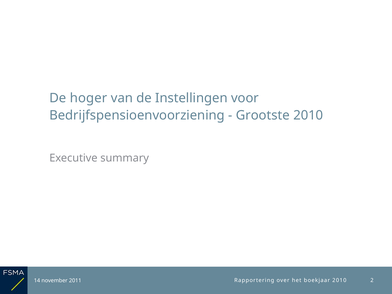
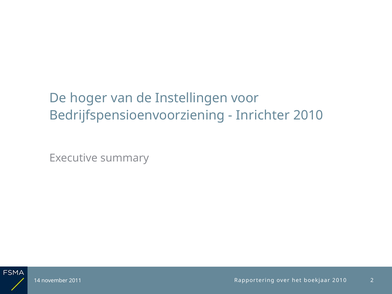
Grootste: Grootste -> Inrichter (263, 115)
